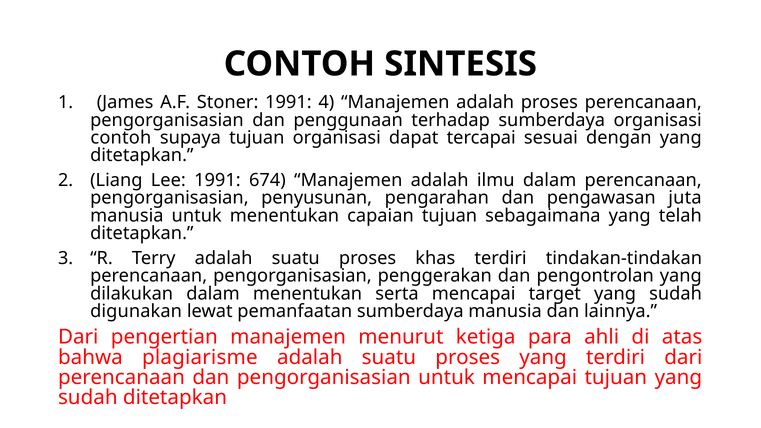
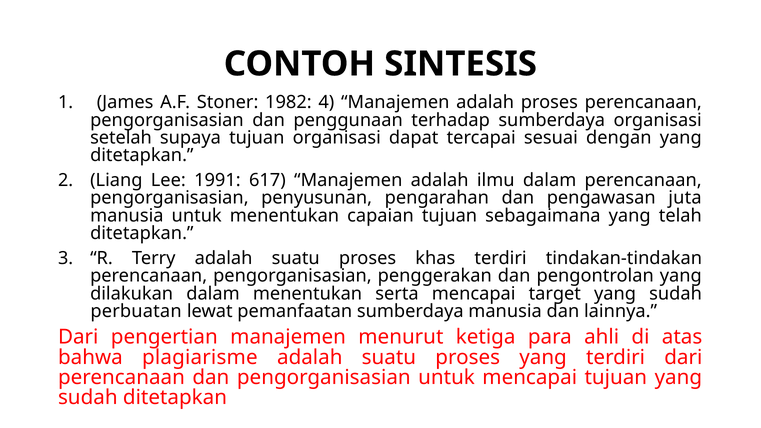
Stoner 1991: 1991 -> 1982 (288, 102)
contoh: contoh -> setelah (121, 138)
674: 674 -> 617 (267, 180)
digunakan: digunakan -> perbuatan (136, 311)
